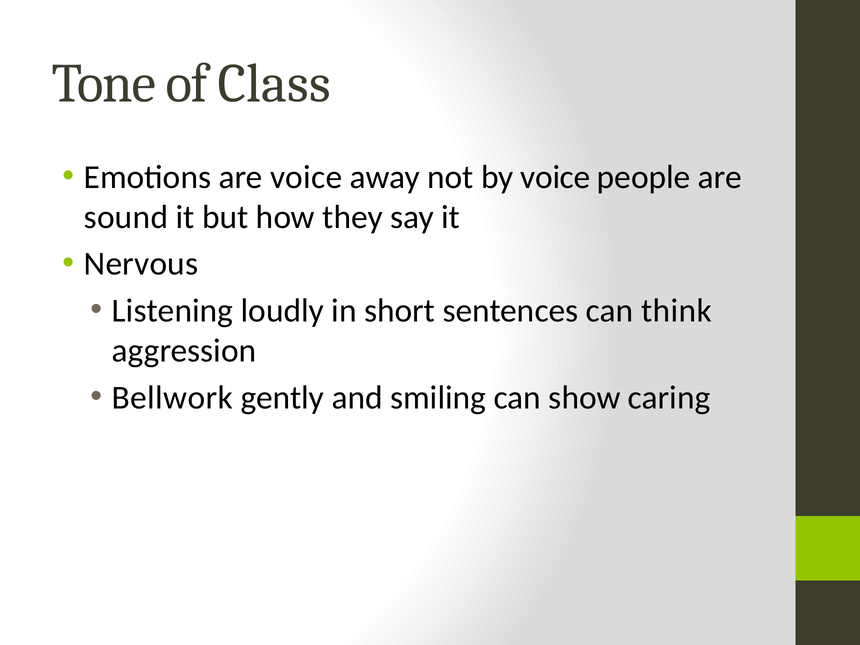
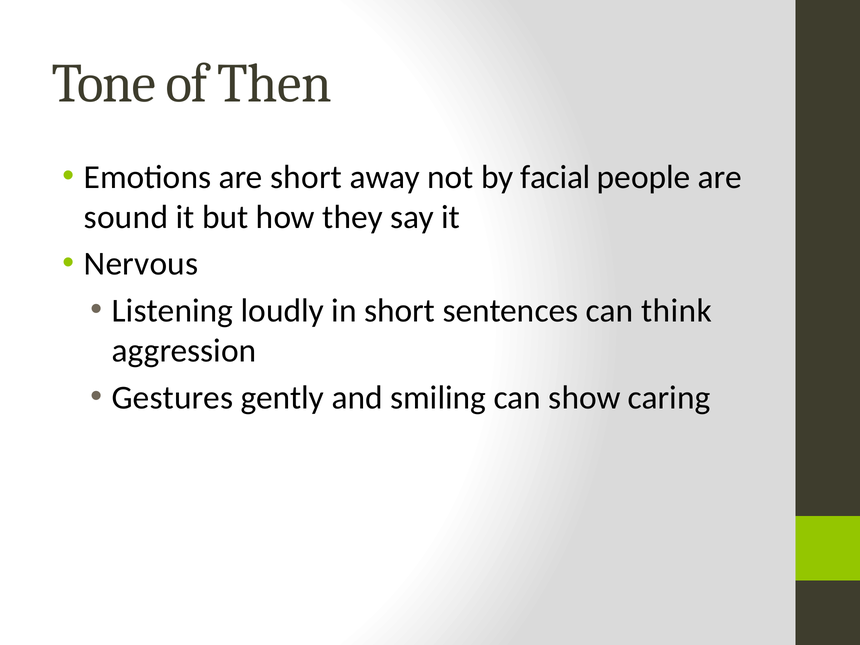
Class: Class -> Then (275, 83)
are voice: voice -> short (306, 177)
by voice: voice -> facial (555, 177)
Bellwork: Bellwork -> Gestures (172, 398)
